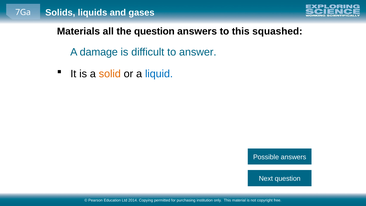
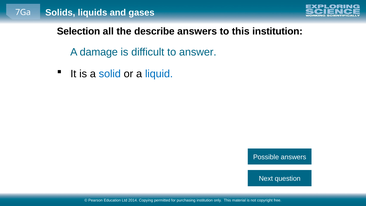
Materials: Materials -> Selection (79, 31)
the question: question -> describe (154, 31)
this squashed: squashed -> institution (277, 31)
solid colour: orange -> blue (110, 74)
